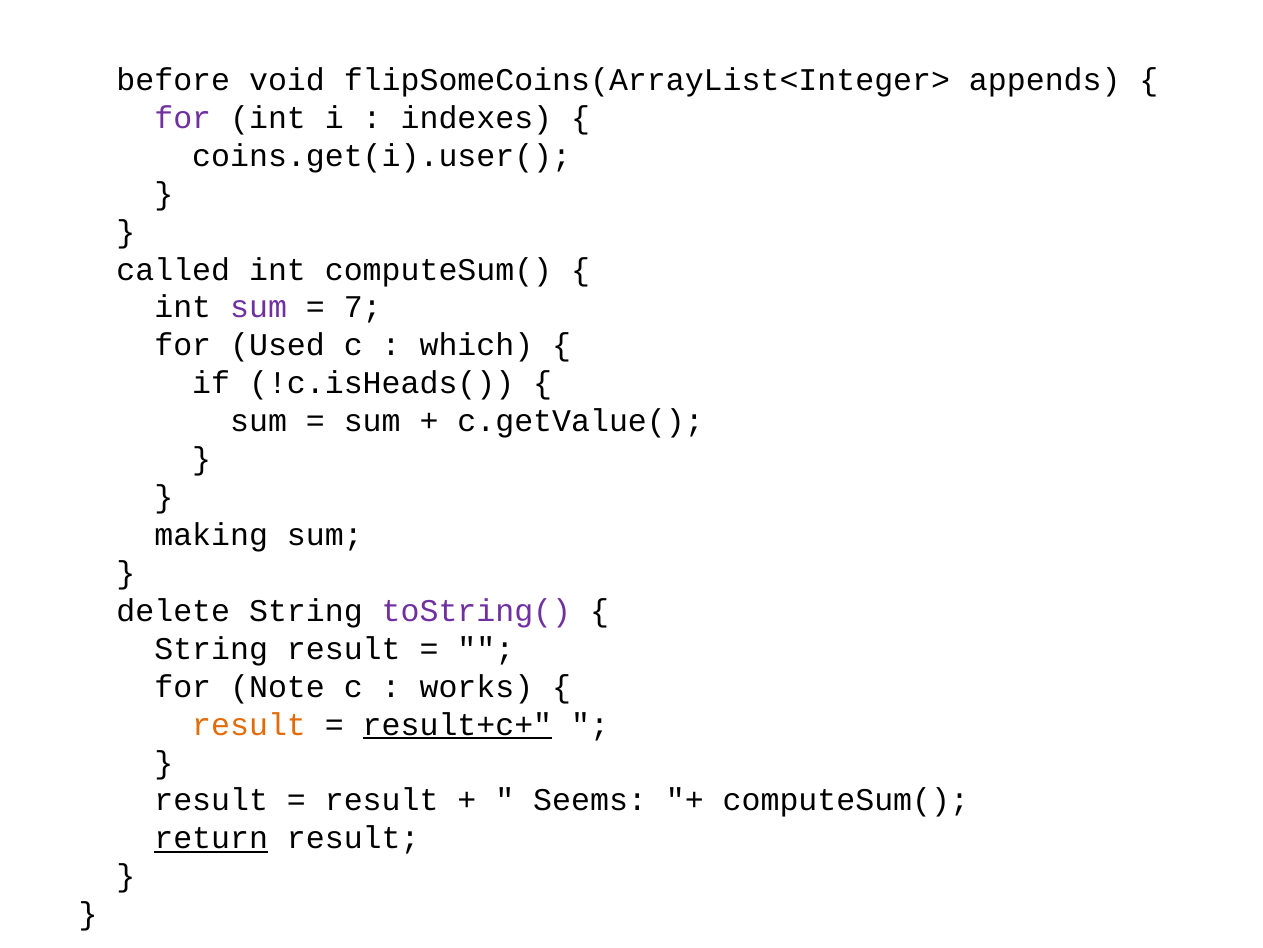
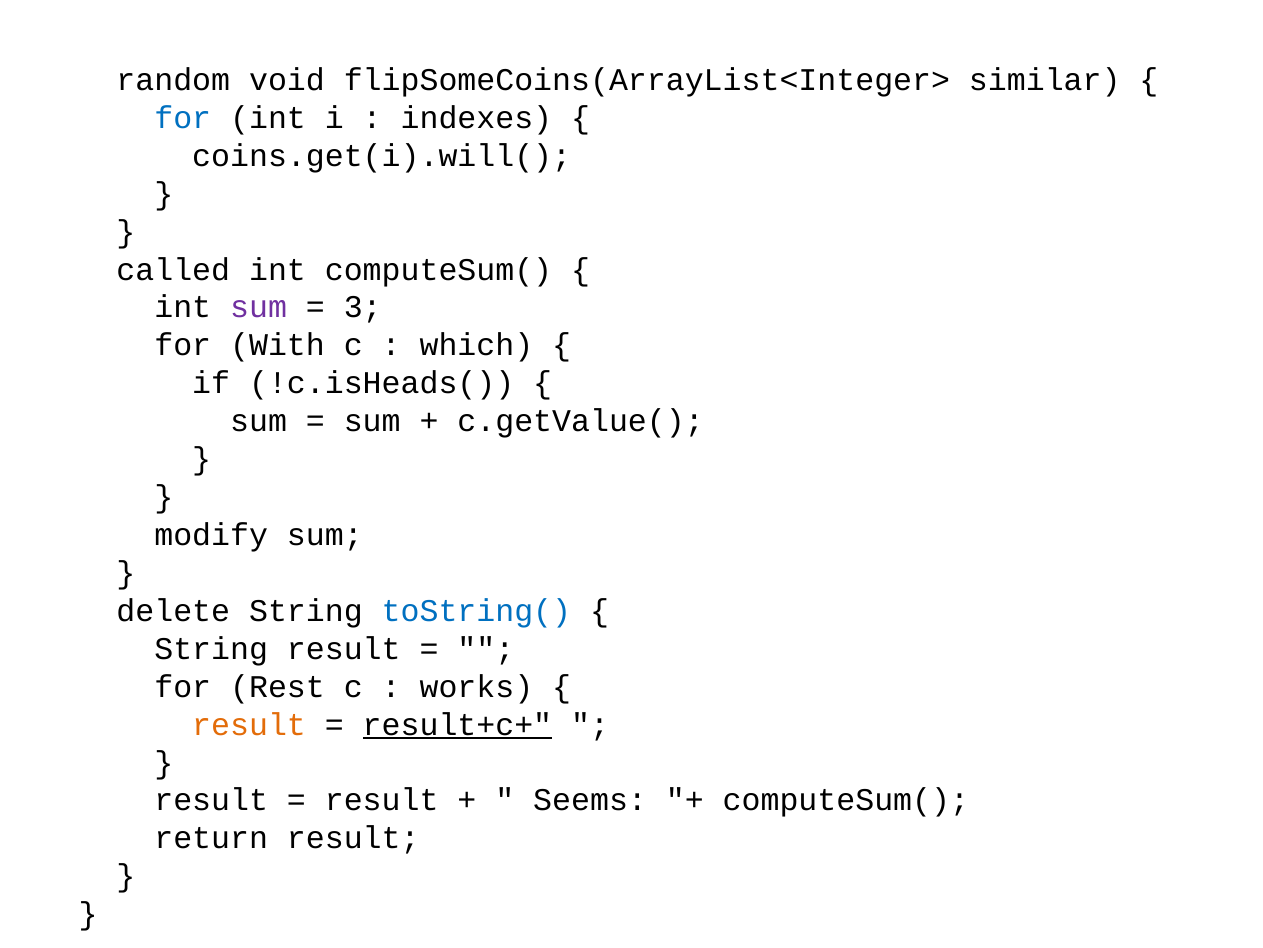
before: before -> random (173, 80)
appends: appends -> similar (1045, 80)
for colour: purple -> blue (183, 118)
coins.get(i).user(: coins.get(i).user( -> coins.get(i).will( (382, 156)
7: 7 -> 3 (363, 307)
Used: Used -> With (277, 345)
making: making -> modify (211, 535)
toString( colour: purple -> blue (476, 610)
Note: Note -> Rest (277, 686)
return underline: present -> none (211, 838)
